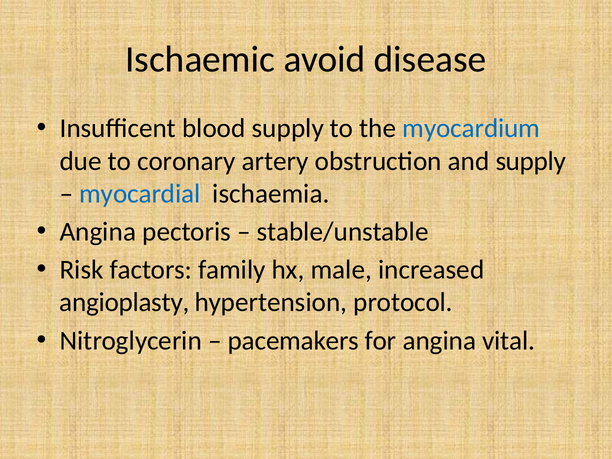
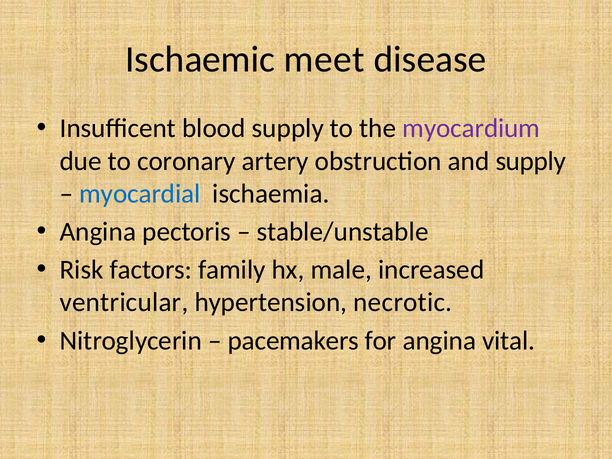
avoid: avoid -> meet (324, 59)
myocardium colour: blue -> purple (471, 128)
angioplasty: angioplasty -> ventricular (124, 303)
protocol: protocol -> necrotic (403, 303)
